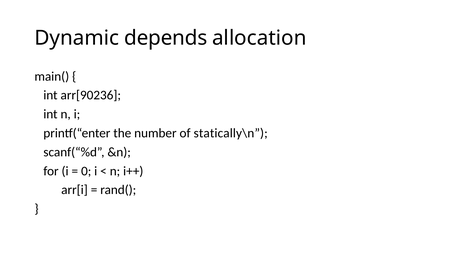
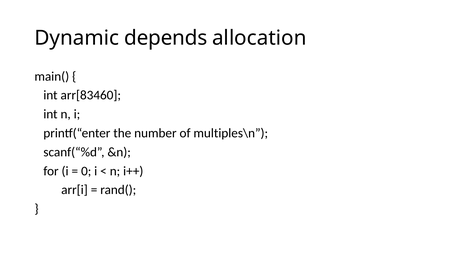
arr[90236: arr[90236 -> arr[83460 (91, 95)
statically\n: statically\n -> multiples\n (231, 133)
